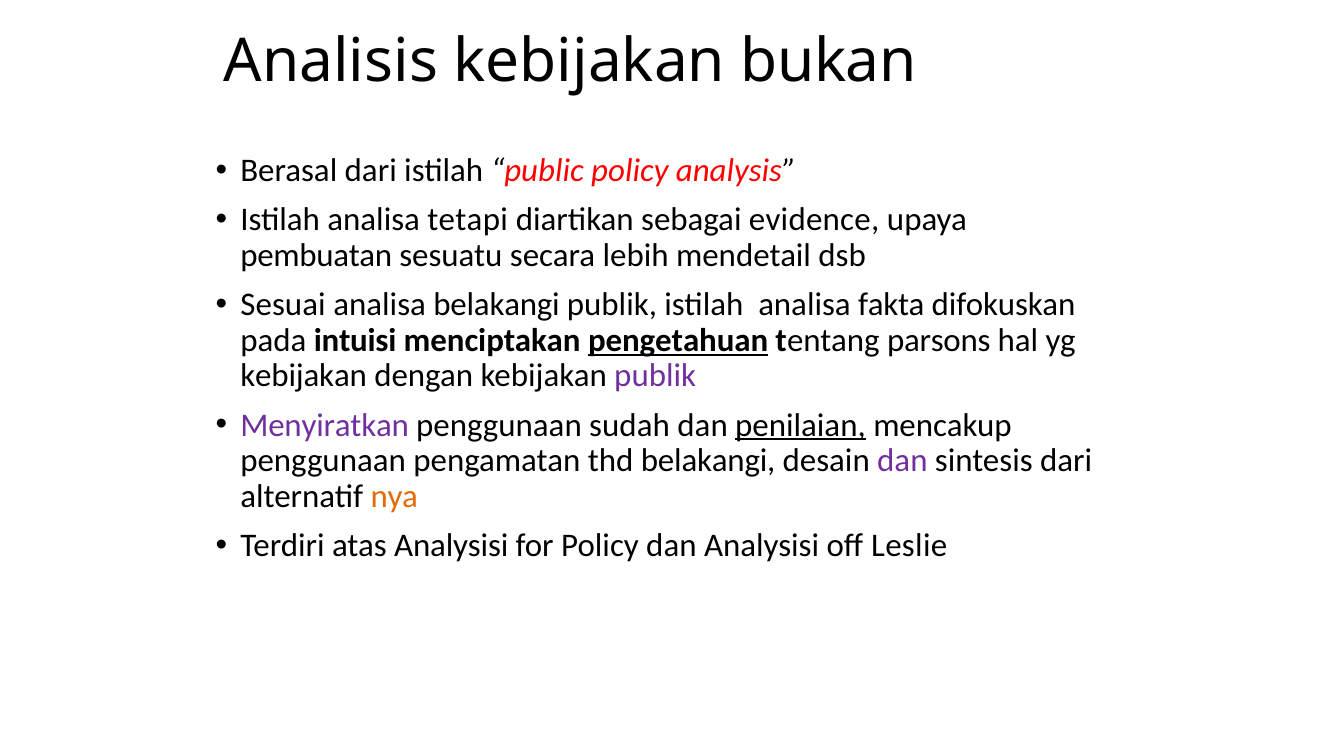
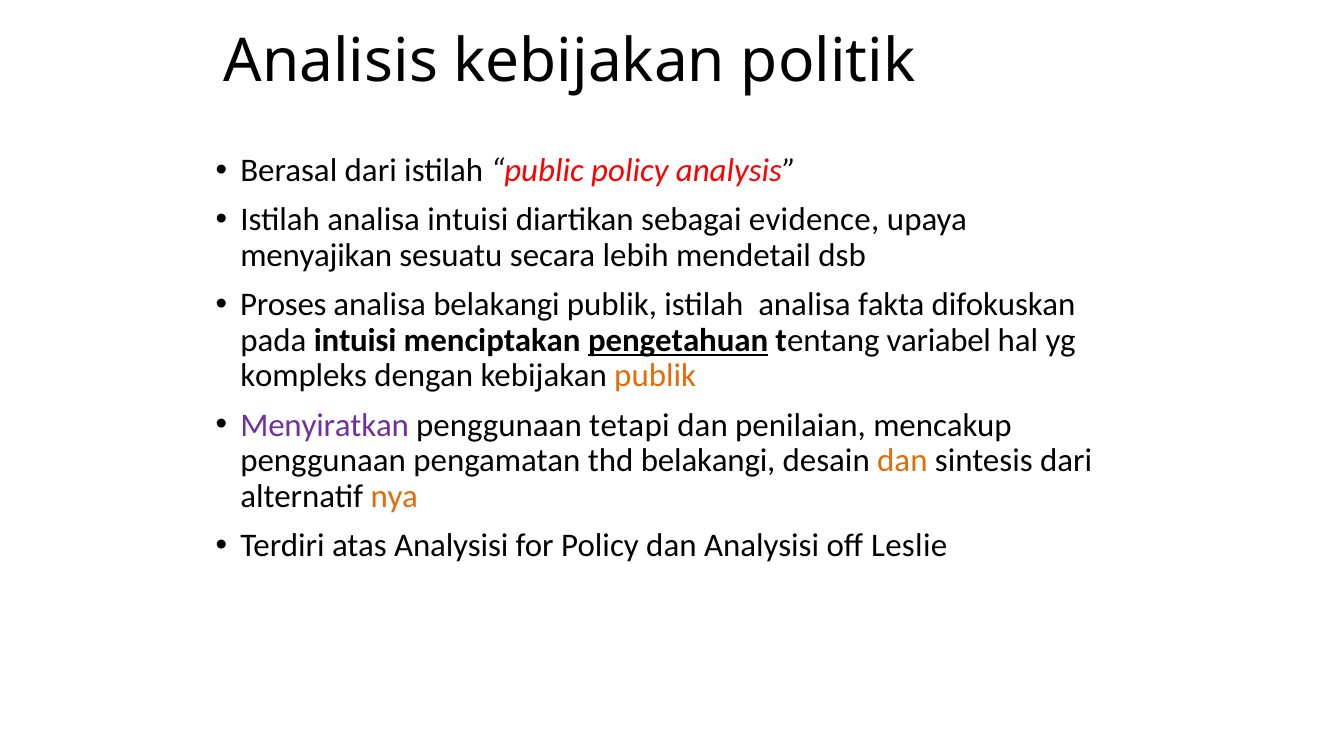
bukan: bukan -> politik (828, 61)
analisa tetapi: tetapi -> intuisi (468, 220)
pembuatan: pembuatan -> menyajikan (316, 256)
Sesuai: Sesuai -> Proses (283, 305)
parsons: parsons -> variabel (939, 340)
kebijakan: kebijakan -> kompleks (304, 376)
publik colour: purple -> orange (655, 376)
sudah: sudah -> tetapi (629, 425)
penilaian underline: present -> none (800, 425)
dan colour: purple -> orange (902, 461)
